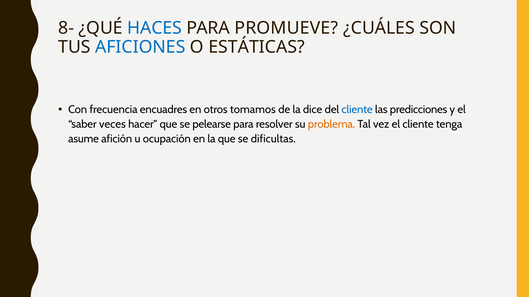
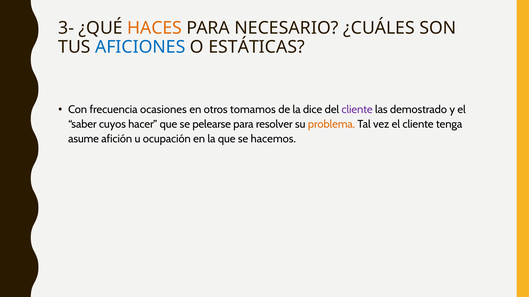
8-: 8- -> 3- (66, 28)
HACES colour: blue -> orange (155, 28)
PROMUEVE: PROMUEVE -> NECESARIO (286, 28)
encuadres: encuadres -> ocasiones (163, 110)
cliente colour: blue -> purple (357, 110)
predicciones: predicciones -> demostrado (418, 110)
veces: veces -> cuyos (112, 124)
dificultas: dificultas -> hacemos (273, 139)
